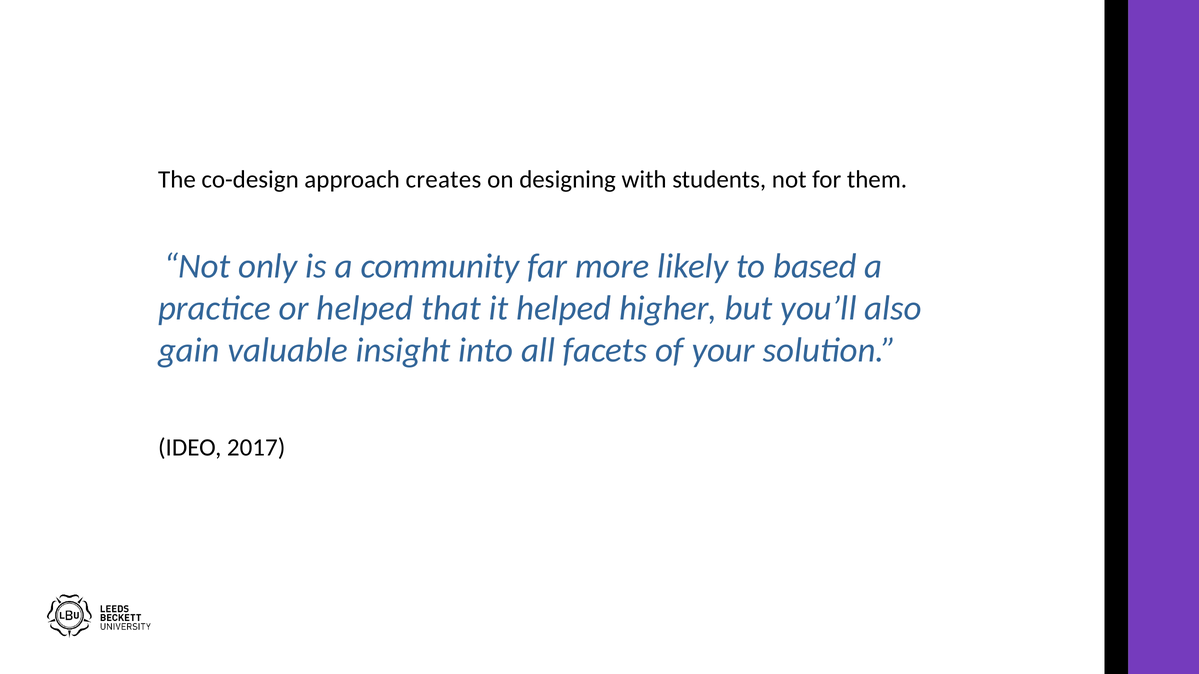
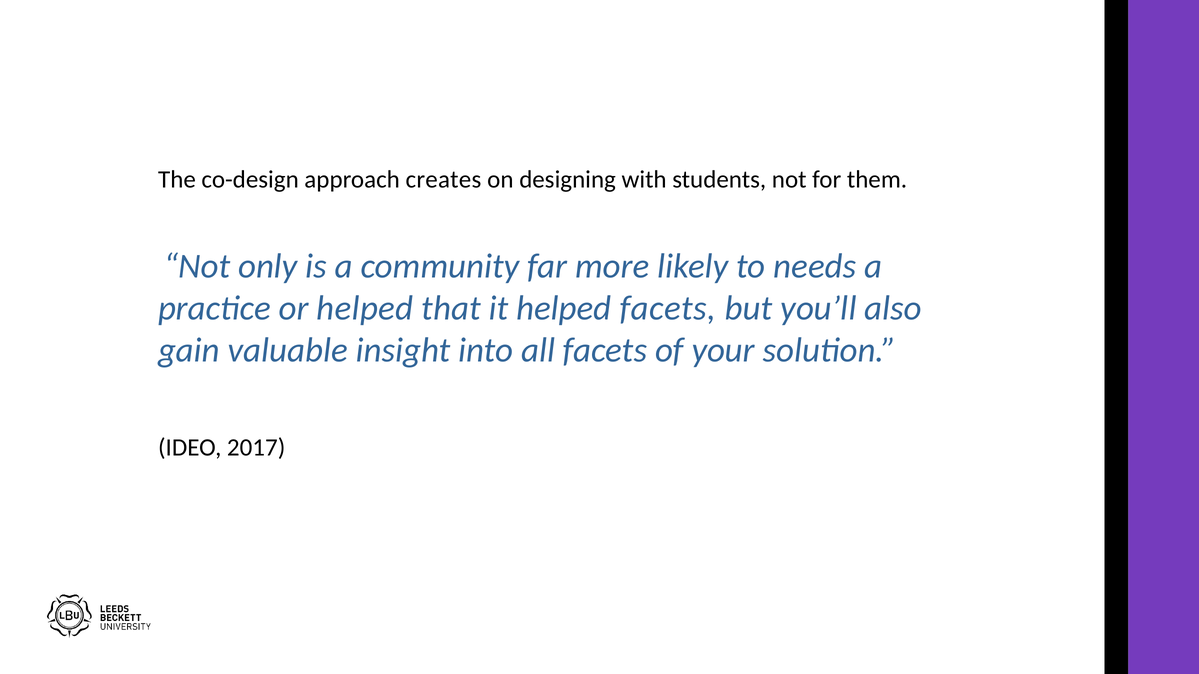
based: based -> needs (815, 266)
helped higher: higher -> facets (668, 308)
